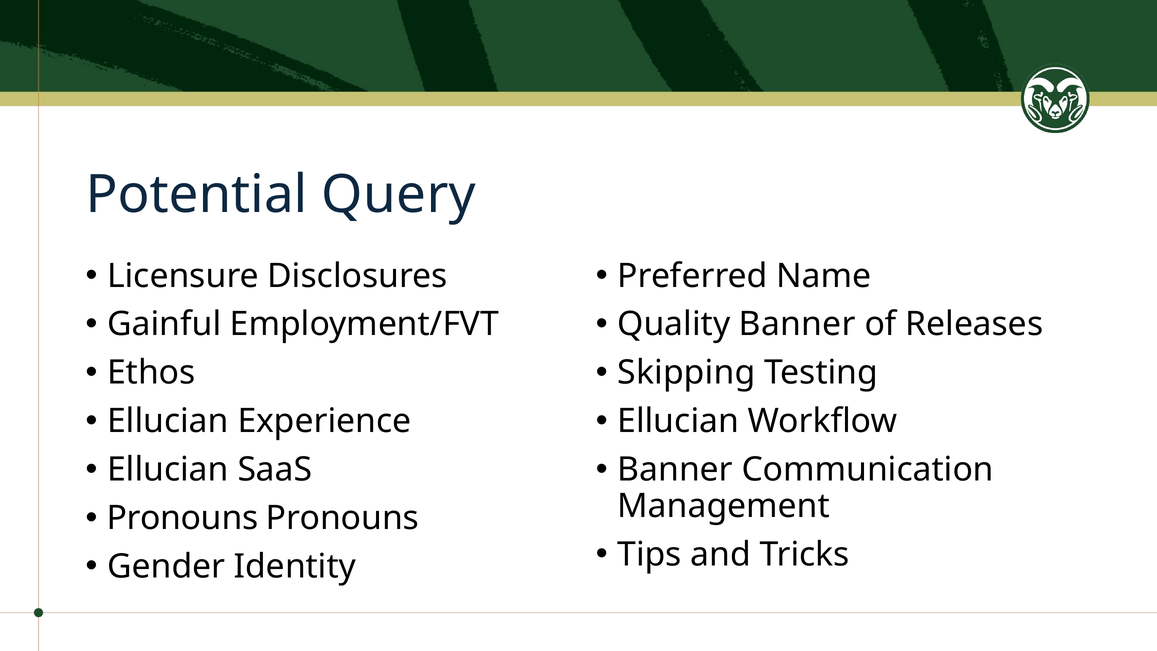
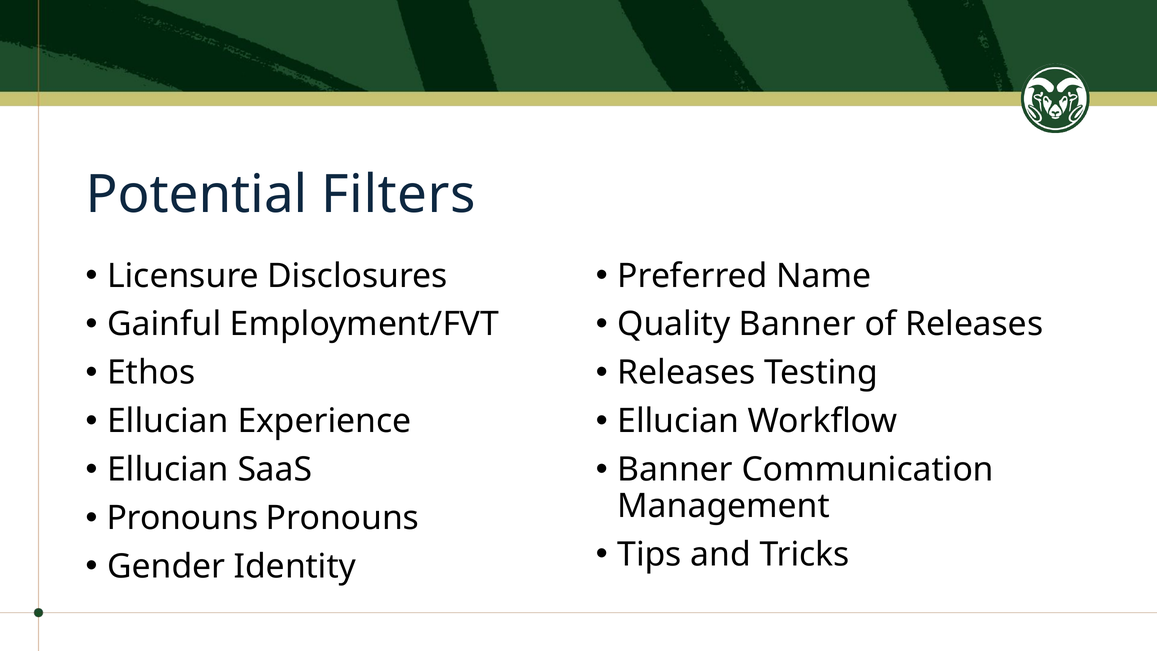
Query: Query -> Filters (399, 194)
Skipping: Skipping -> Releases (686, 373)
